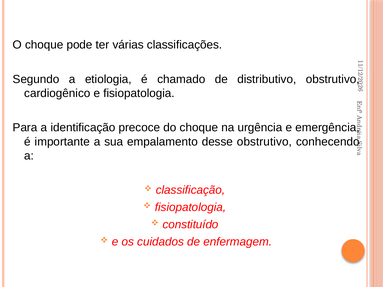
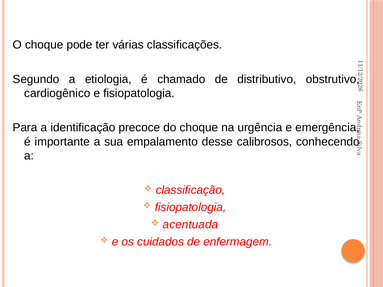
desse obstrutivo: obstrutivo -> calibrosos (265, 142)
constituído: constituído -> acentuada (190, 225)
